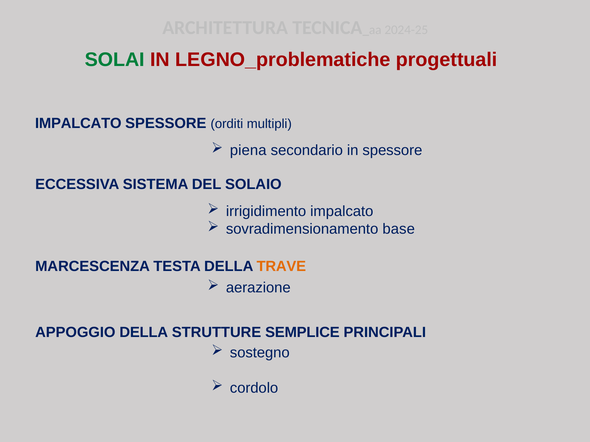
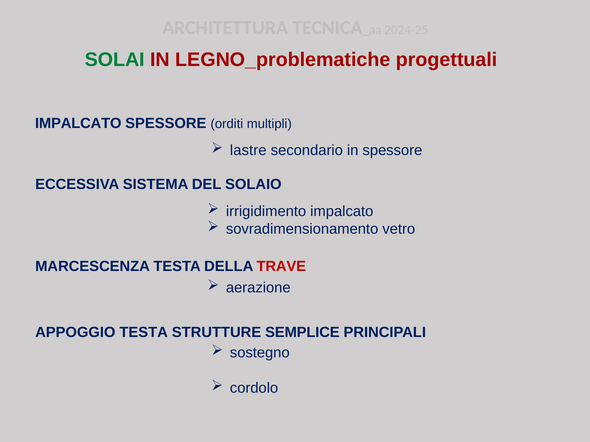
piena: piena -> lastre (248, 150)
base: base -> vetro (399, 229)
TRAVE colour: orange -> red (281, 267)
APPOGGIO DELLA: DELLA -> TESTA (144, 333)
